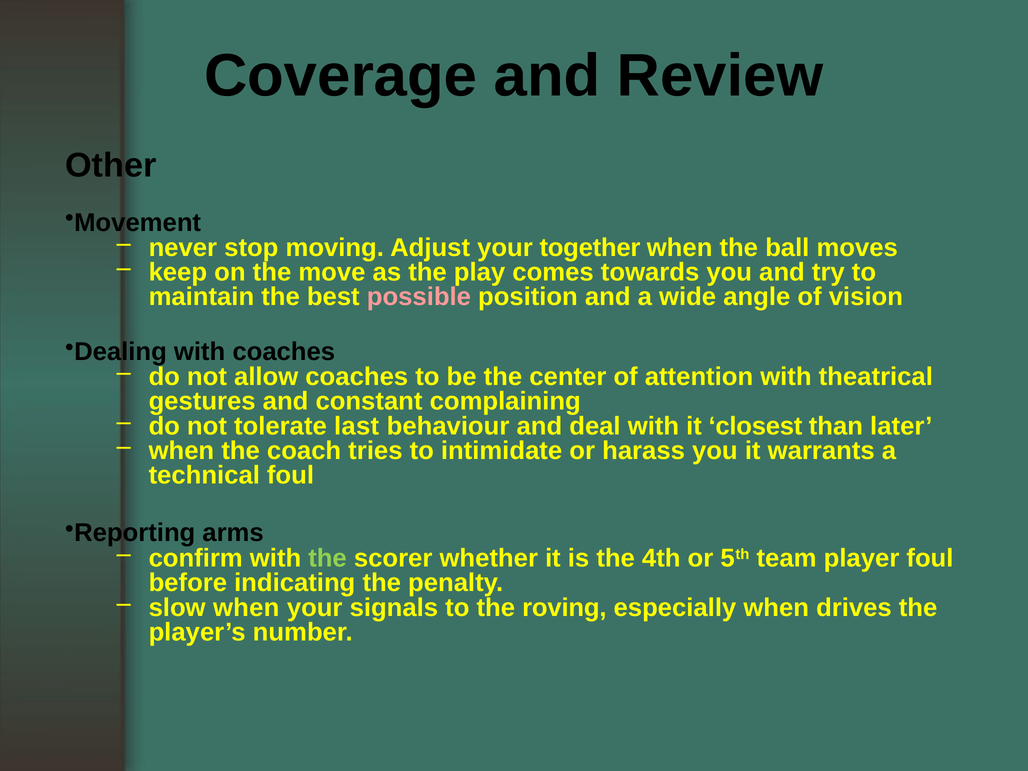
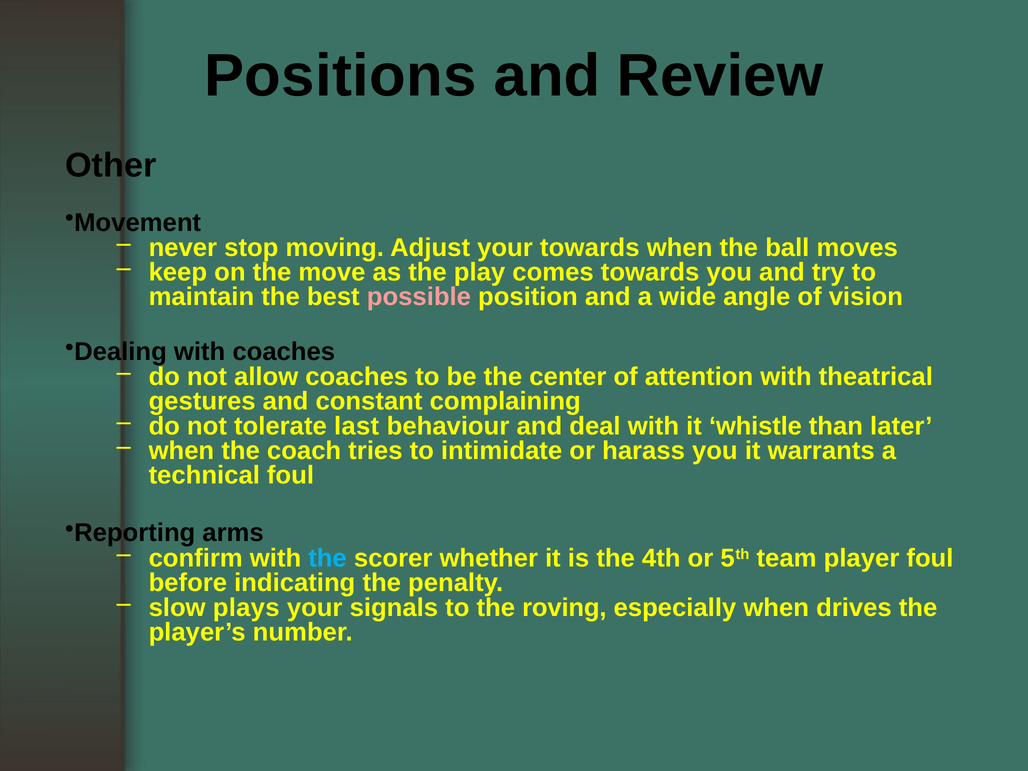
Coverage: Coverage -> Positions (340, 76)
your together: together -> towards (590, 248)
closest: closest -> whistle (755, 426)
the colour: light green -> light blue (328, 558)
slow when: when -> plays (246, 608)
